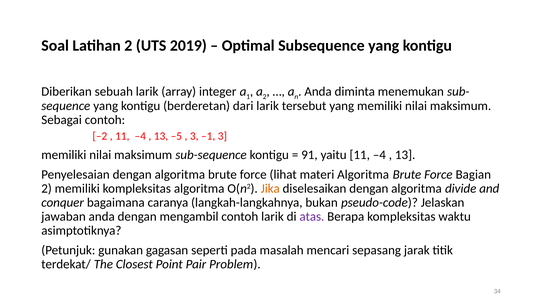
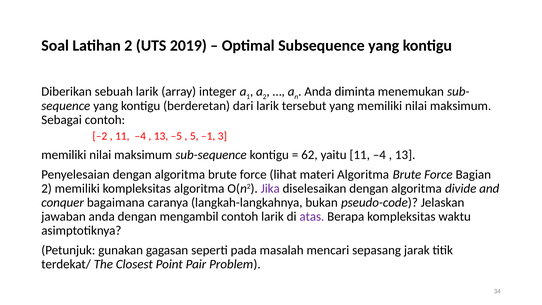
3: 3 -> 5 (194, 136)
91: 91 -> 62 (309, 155)
Jika colour: orange -> purple (270, 188)
